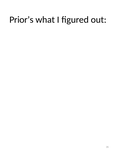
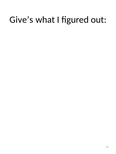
Prior’s: Prior’s -> Give’s (21, 20)
